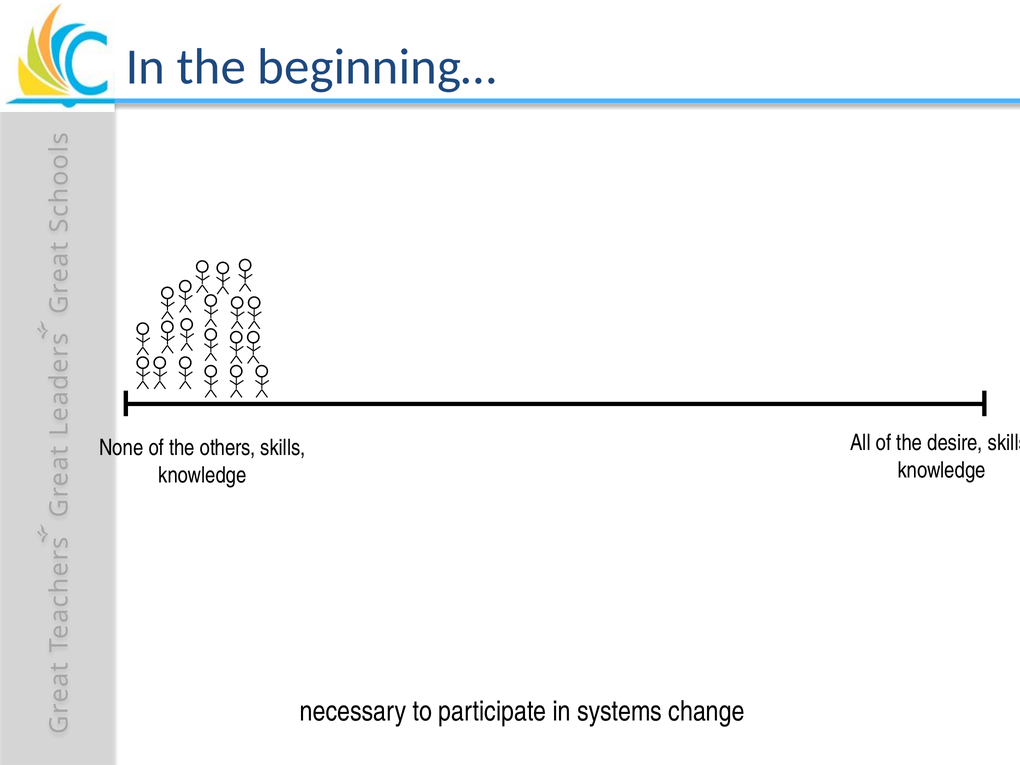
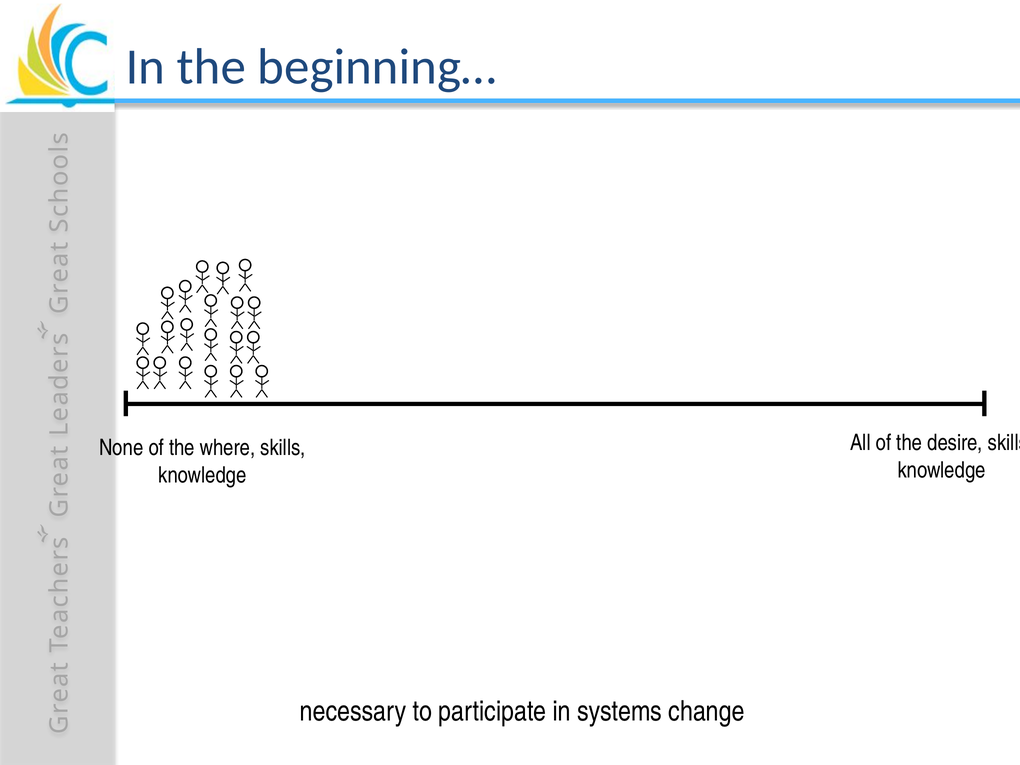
others: others -> where (228, 448)
